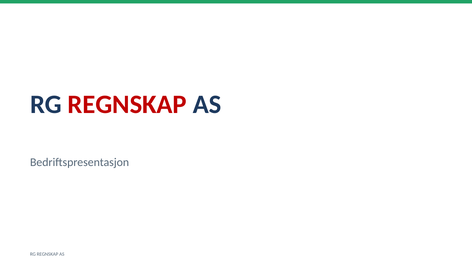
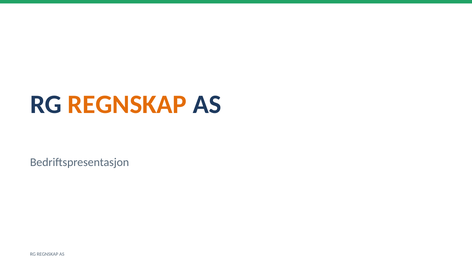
REGNSKAP colour: red -> orange (127, 105)
